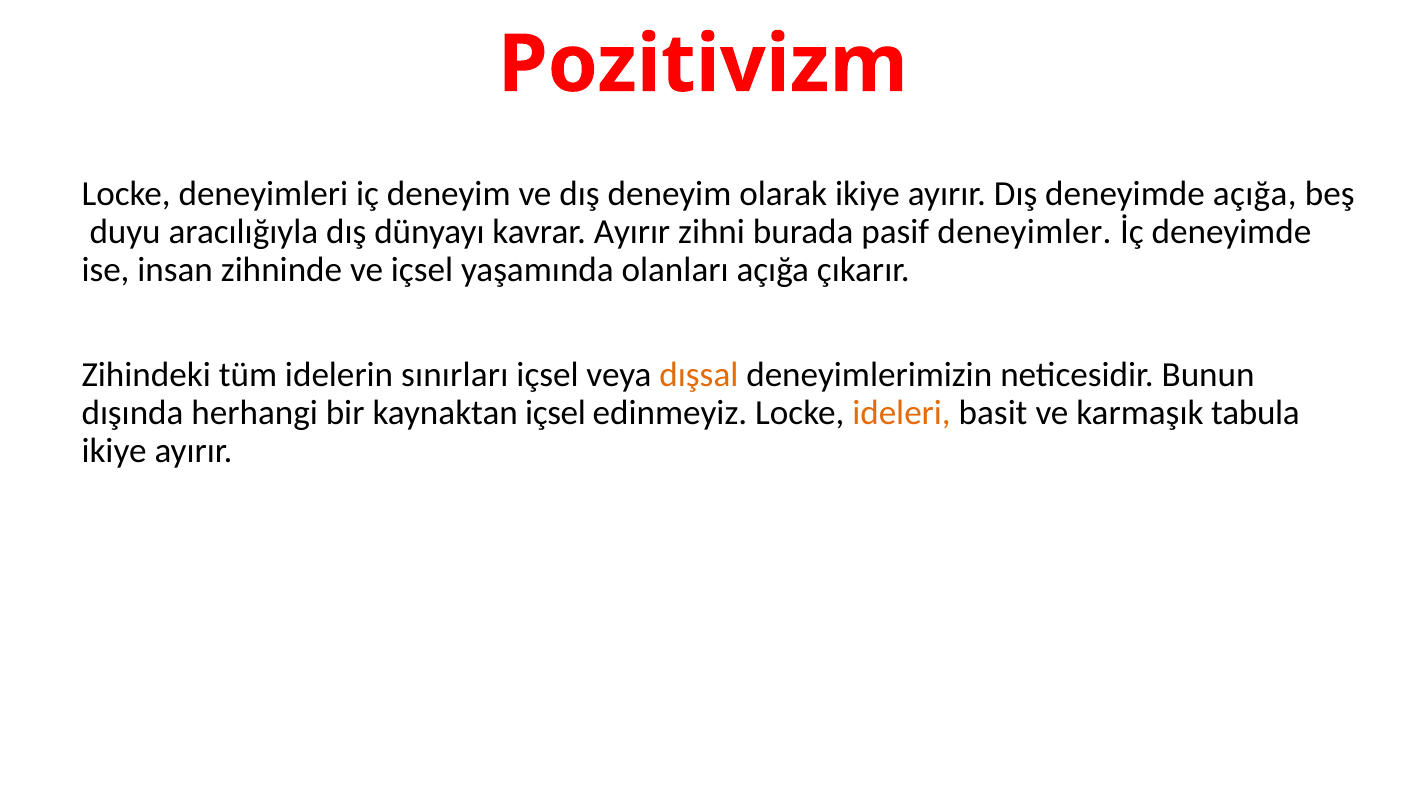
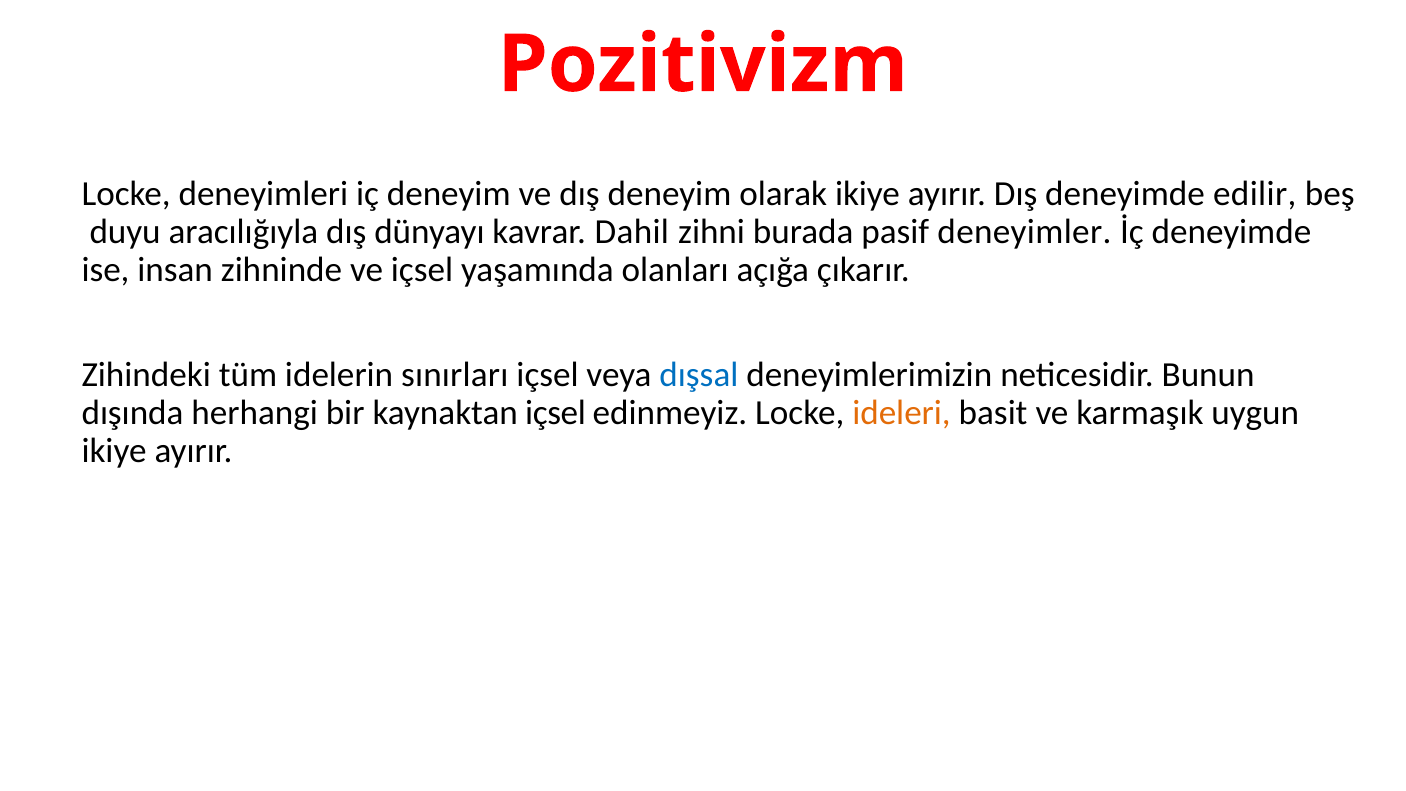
deneyimde açığa: açığa -> edilir (1255, 194)
kavrar Ayırır: Ayırır -> Dahil (632, 232)
dışsal colour: orange -> blue (699, 375)
tabula: tabula -> uygun (1255, 413)
